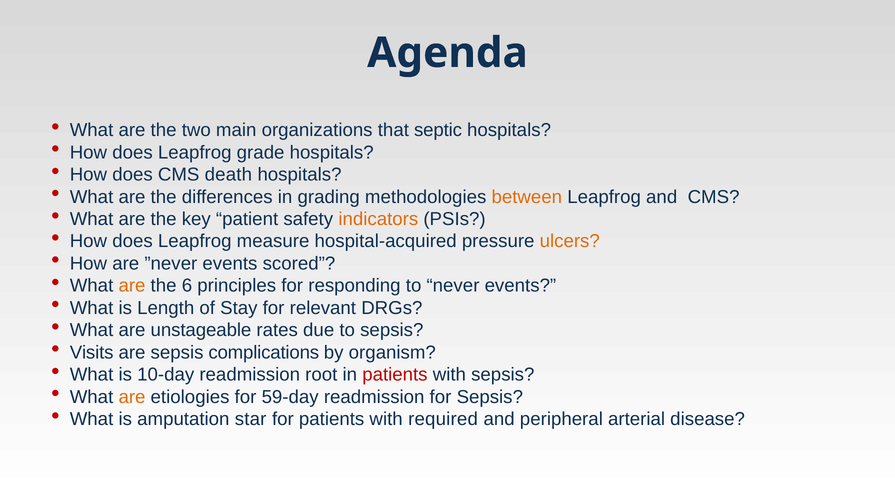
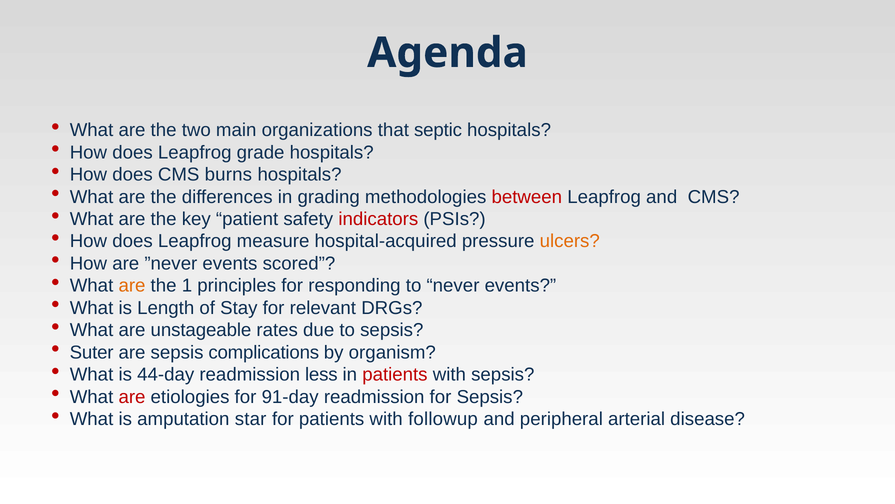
death: death -> burns (228, 174)
between colour: orange -> red (527, 197)
indicators colour: orange -> red (378, 219)
6: 6 -> 1 (187, 285)
Visits: Visits -> Suter (92, 352)
10-day: 10-day -> 44-day (166, 374)
root: root -> less (321, 374)
are colour: orange -> red (132, 396)
59-day: 59-day -> 91-day (290, 396)
required: required -> followup (443, 419)
